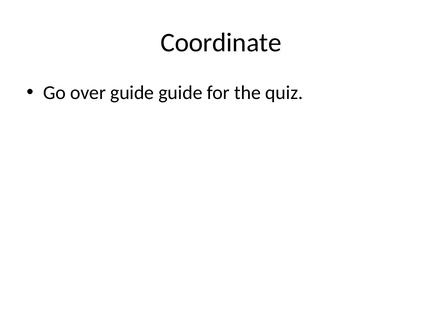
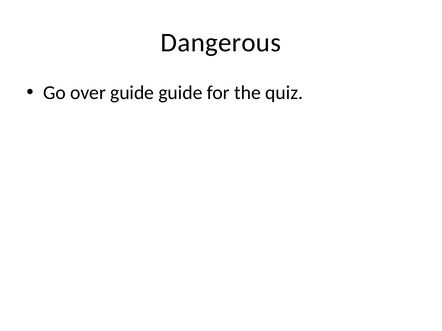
Coordinate: Coordinate -> Dangerous (221, 43)
